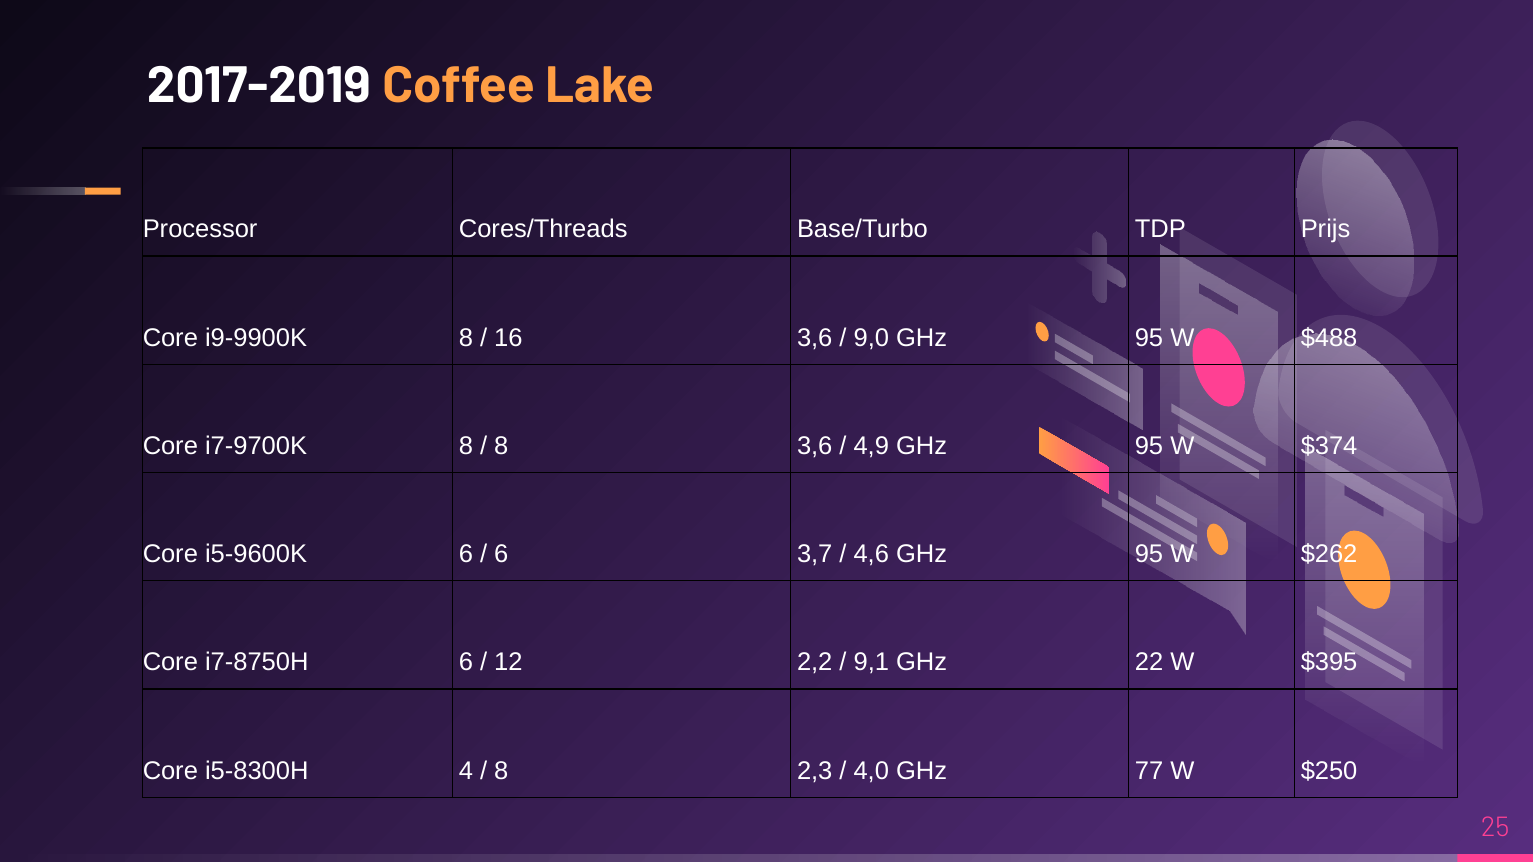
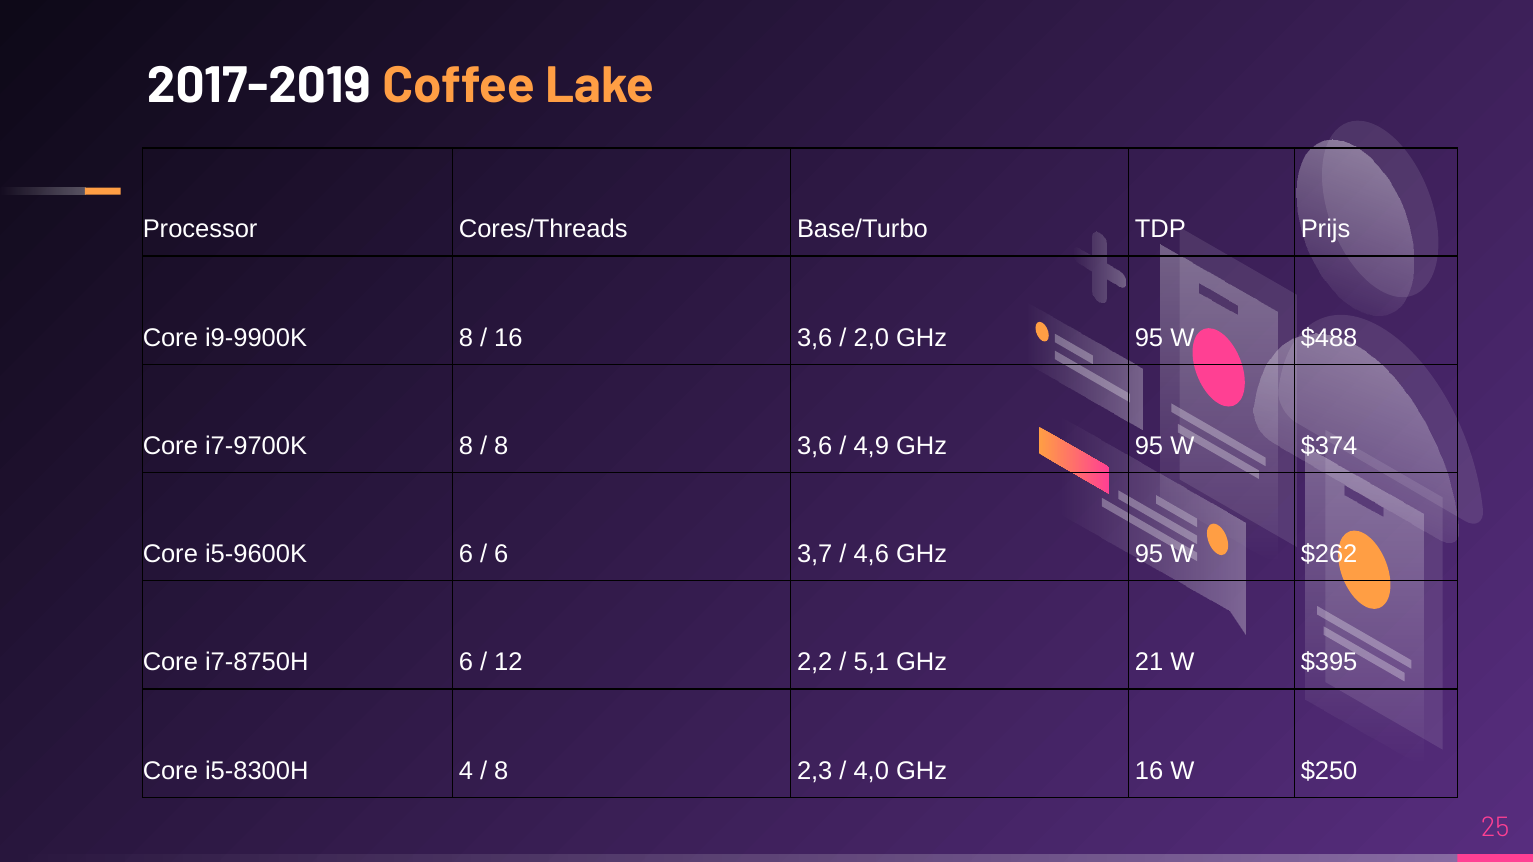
9,0: 9,0 -> 2,0 (871, 338)
9,1: 9,1 -> 5,1 (871, 663)
22: 22 -> 21 (1149, 663)
GHz 77: 77 -> 16 (1149, 771)
